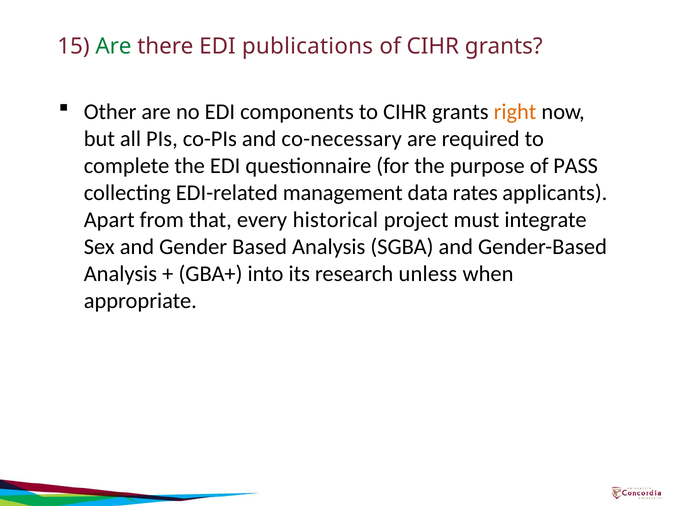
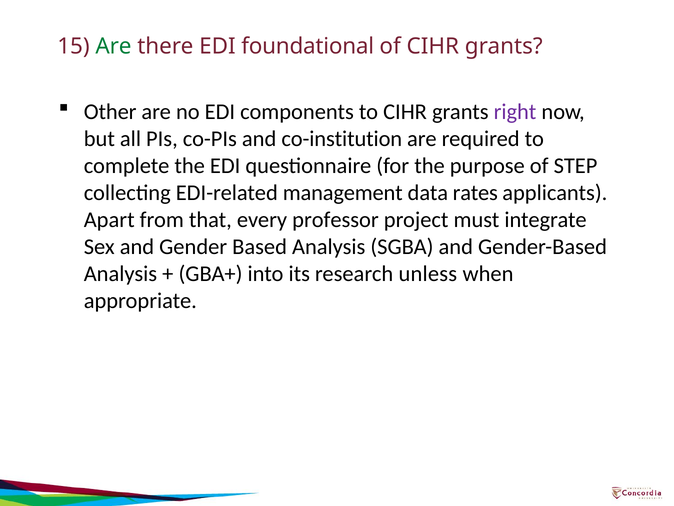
publications: publications -> foundational (308, 47)
right colour: orange -> purple (515, 112)
co-necessary: co-necessary -> co-institution (342, 139)
PASS: PASS -> STEP (576, 166)
historical: historical -> professor (335, 220)
